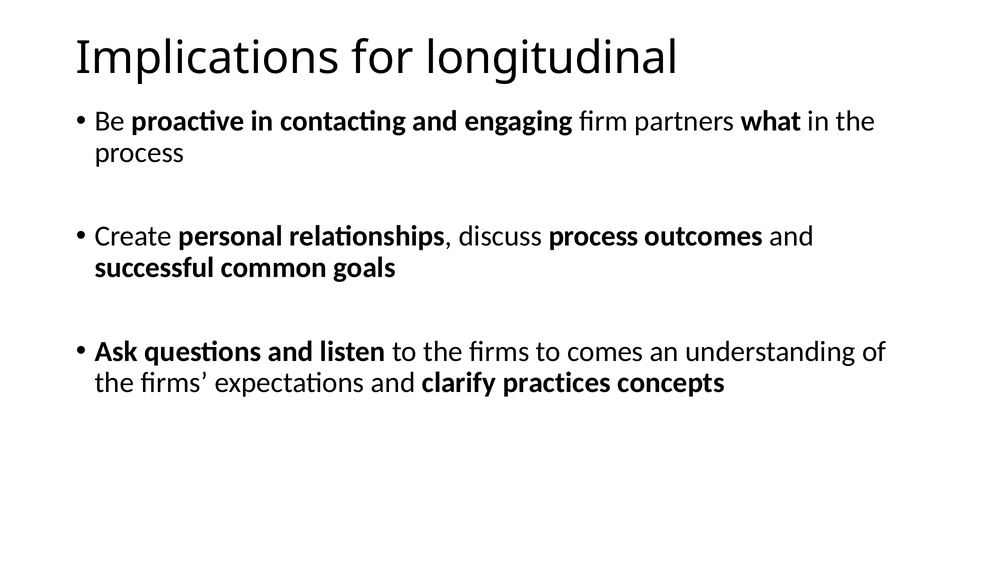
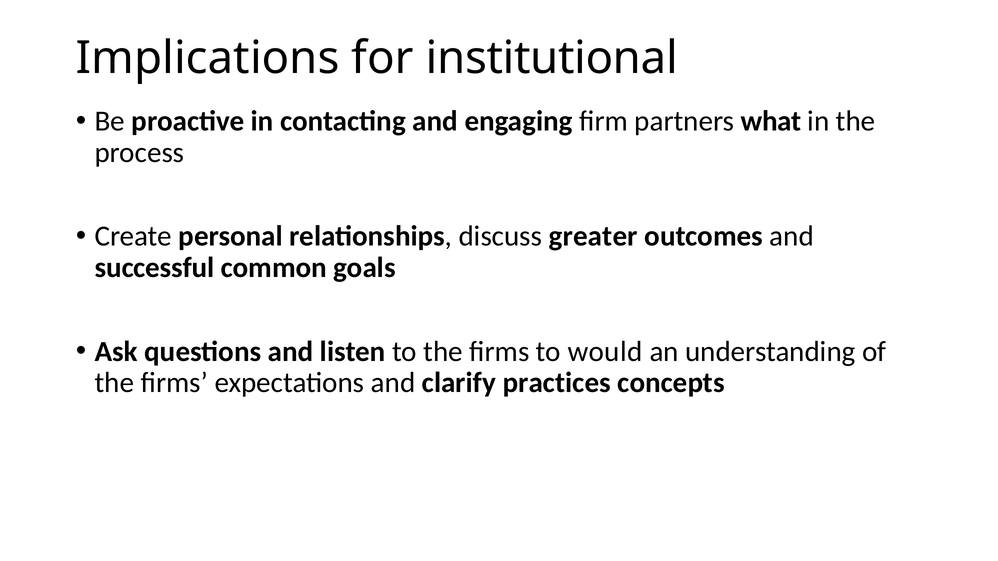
longitudinal: longitudinal -> institutional (552, 58)
discuss process: process -> greater (593, 237)
comes: comes -> would (605, 352)
